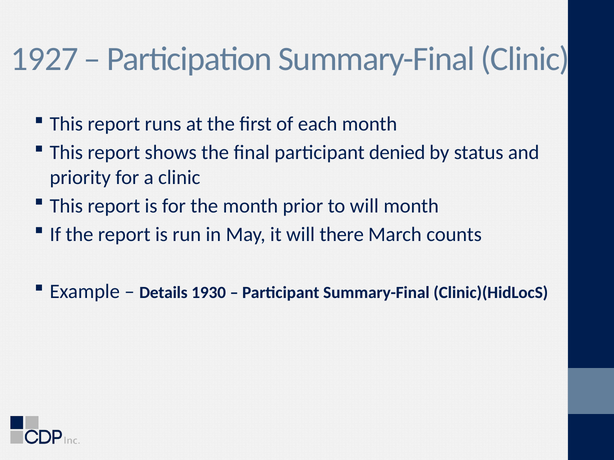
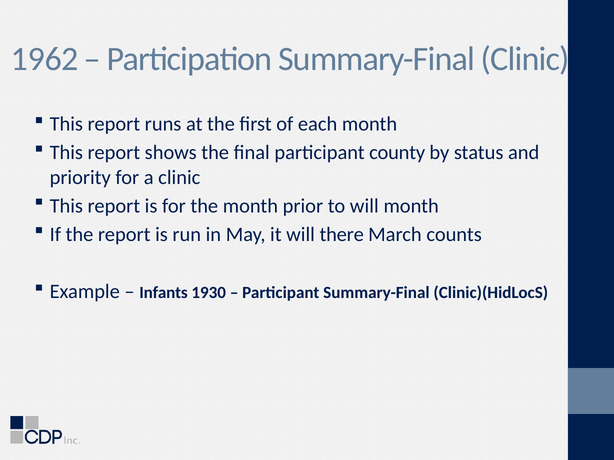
1927: 1927 -> 1962 (45, 59)
denied: denied -> county (397, 153)
Details: Details -> Infants (163, 293)
